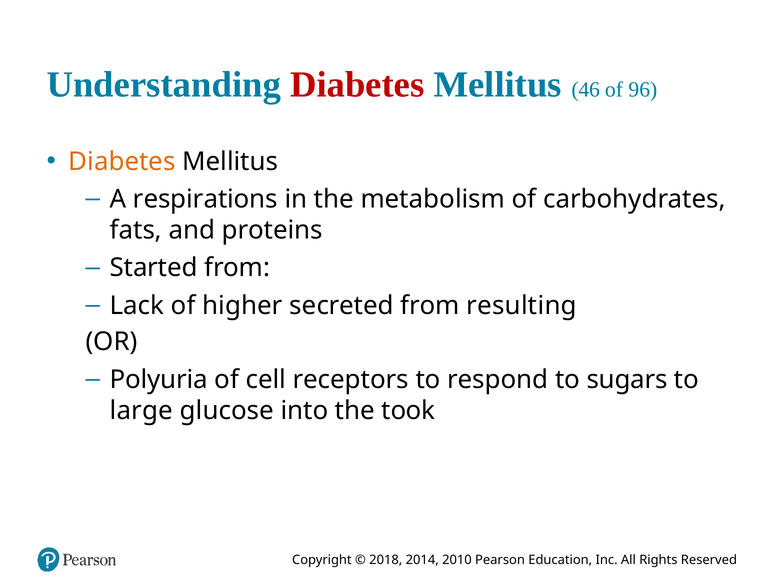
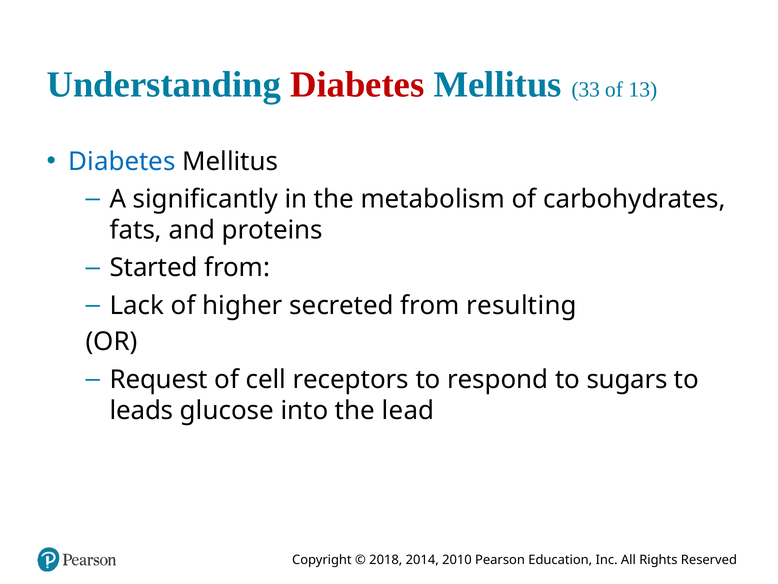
46: 46 -> 33 (586, 89)
96: 96 -> 13 (643, 89)
Diabetes colour: orange -> blue (122, 161)
respirations: respirations -> significantly (205, 199)
Polyuria: Polyuria -> Request (159, 379)
large: large -> leads (142, 410)
took: took -> lead (408, 410)
